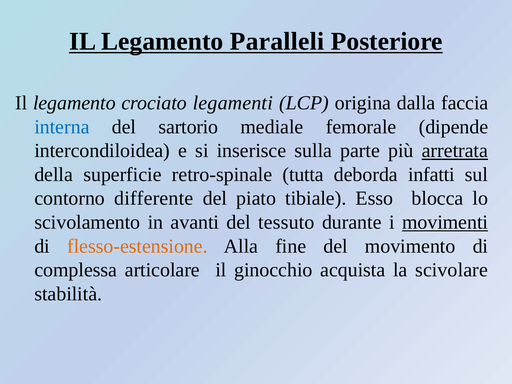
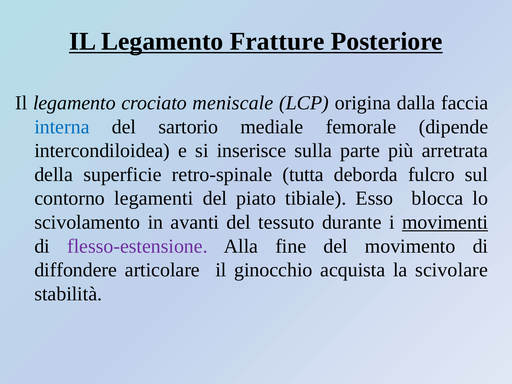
Paralleli: Paralleli -> Fratture (277, 41)
legamenti: legamenti -> meniscale (233, 103)
arretrata underline: present -> none (455, 151)
infatti: infatti -> fulcro (431, 175)
differente: differente -> legamenti (154, 198)
flesso-estensione colour: orange -> purple (137, 246)
complessa: complessa -> diffondere (76, 270)
